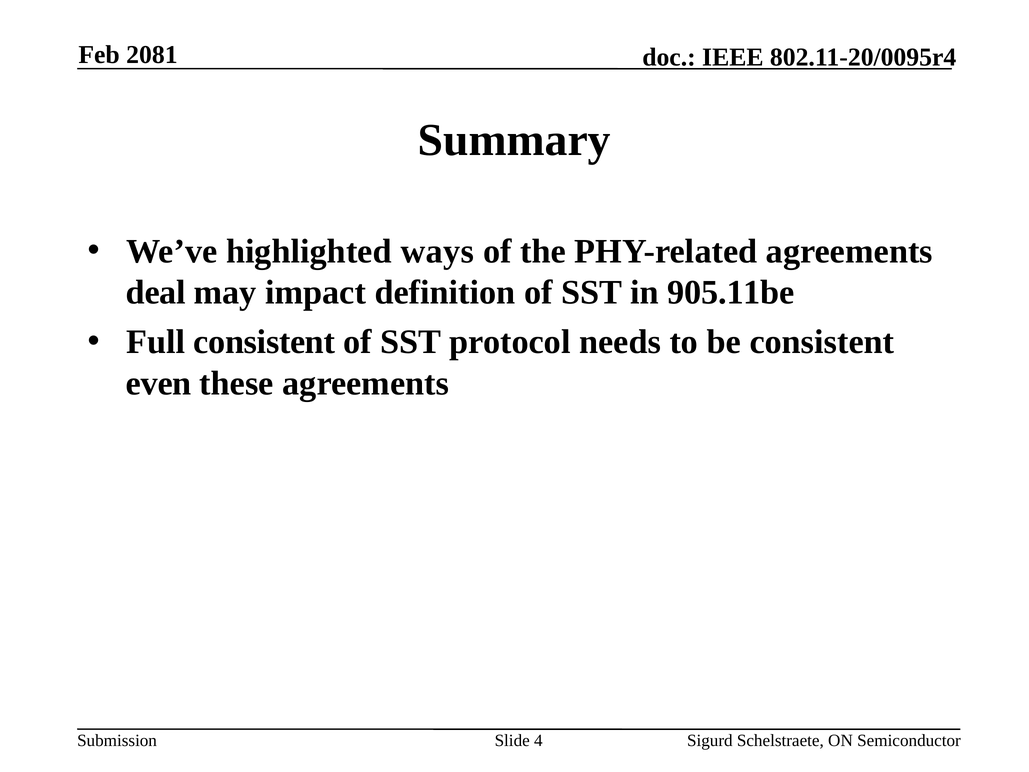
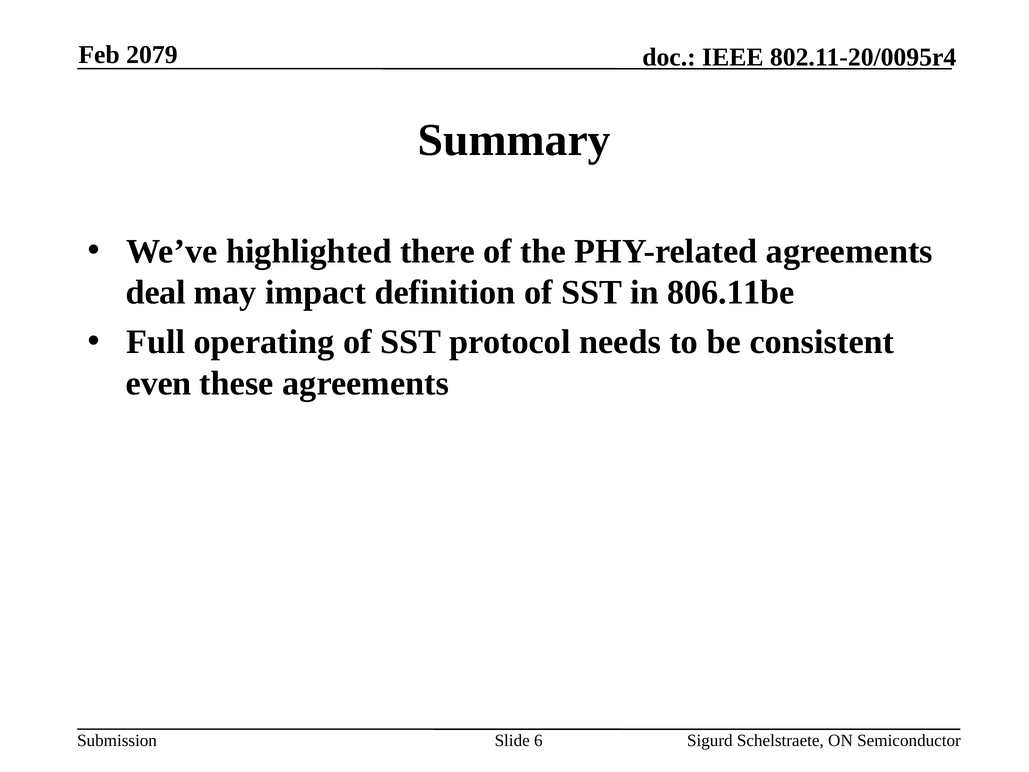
2081: 2081 -> 2079 (152, 55)
ways: ways -> there (438, 251)
905.11be: 905.11be -> 806.11be (731, 292)
Full consistent: consistent -> operating (264, 342)
4: 4 -> 6 (538, 740)
